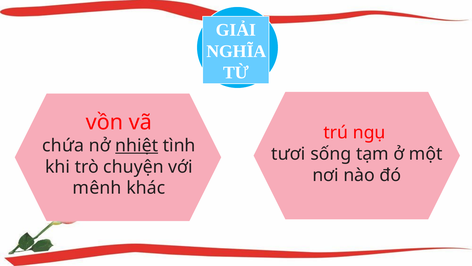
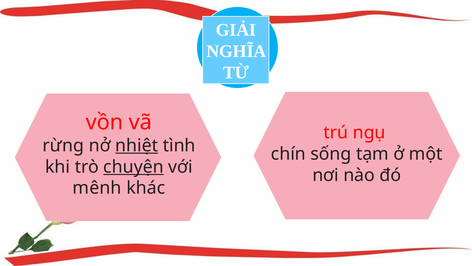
chứa: chứa -> rừng (63, 145)
tươi: tươi -> chín (288, 154)
chuyện underline: none -> present (133, 167)
